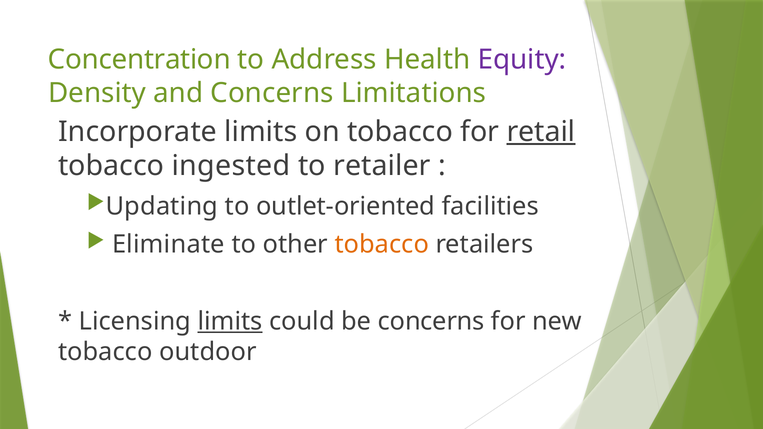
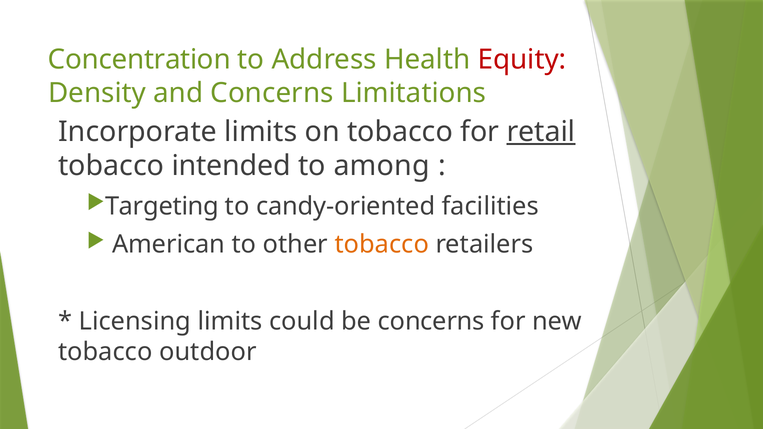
Equity colour: purple -> red (522, 60)
ingested: ingested -> intended (231, 166)
retailer: retailer -> among (382, 166)
Updating: Updating -> Targeting (162, 206)
outlet-oriented: outlet-oriented -> candy-oriented (346, 206)
Eliminate: Eliminate -> American (169, 245)
limits underline: present -> none (230, 322)
